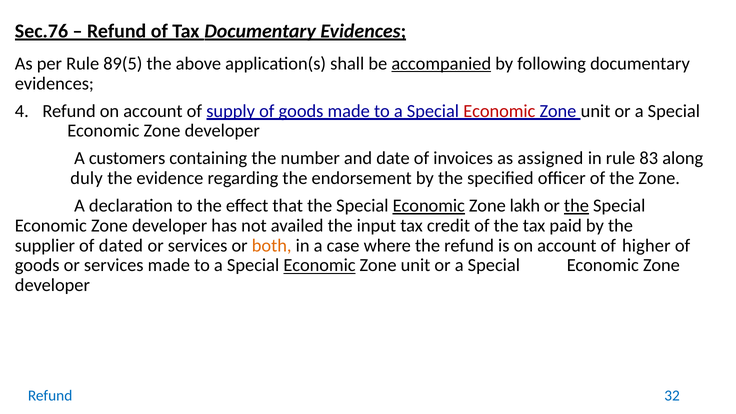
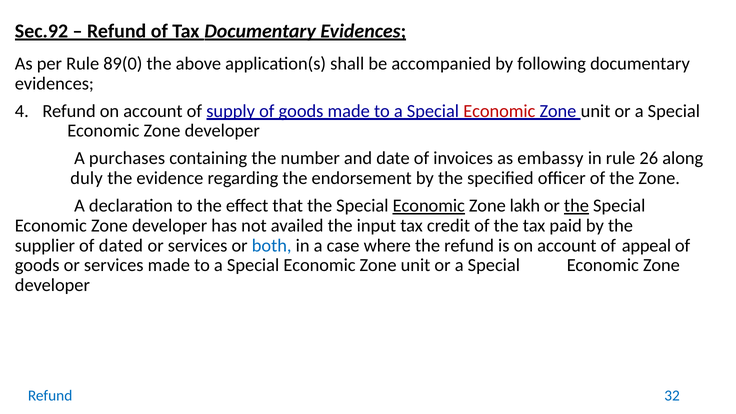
Sec.76: Sec.76 -> Sec.92 (41, 31)
89(5: 89(5 -> 89(0 (123, 64)
accompanied underline: present -> none (441, 64)
customers: customers -> purchases (127, 158)
assigned: assigned -> embassy (550, 158)
83: 83 -> 26 (649, 158)
both colour: orange -> blue (272, 246)
higher: higher -> appeal (646, 246)
Economic underline: present -> none (319, 265)
